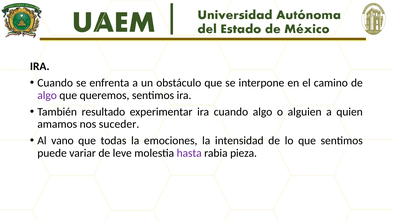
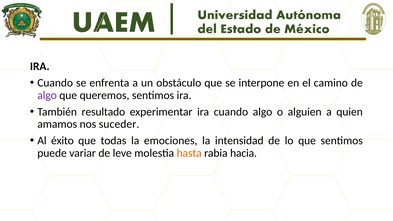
vano: vano -> éxito (62, 141)
hasta colour: purple -> orange (189, 153)
pieza: pieza -> hacia (244, 153)
